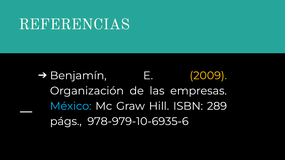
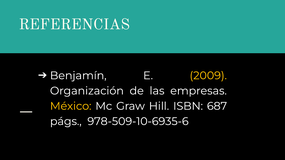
México colour: light blue -> yellow (71, 106)
289: 289 -> 687 (217, 106)
978-979-10-6935-6: 978-979-10-6935-6 -> 978-509-10-6935-6 (138, 122)
